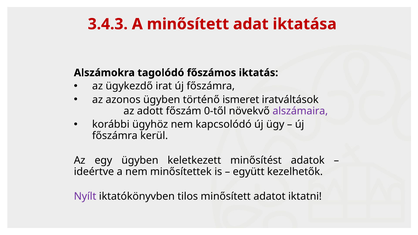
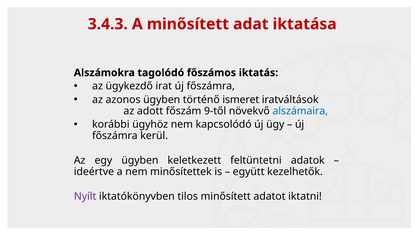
0-től: 0-től -> 9-től (215, 111)
alszámaira colour: purple -> blue (300, 111)
minősítést: minősítést -> feltüntetni (256, 160)
